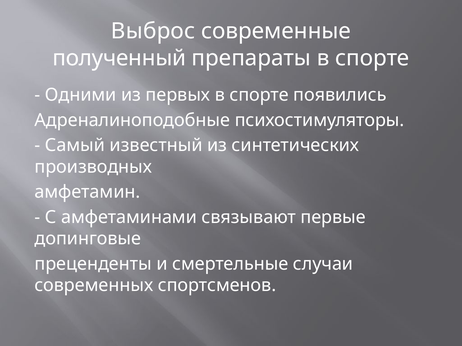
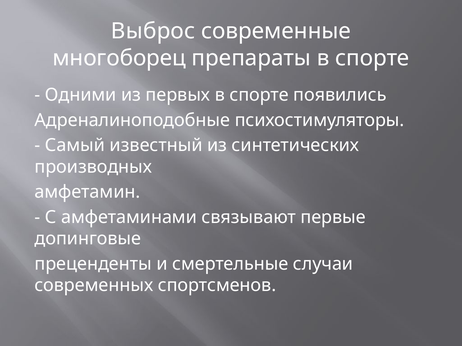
полученный: полученный -> многоборец (119, 58)
